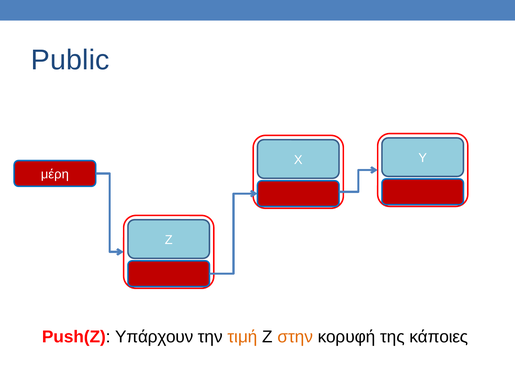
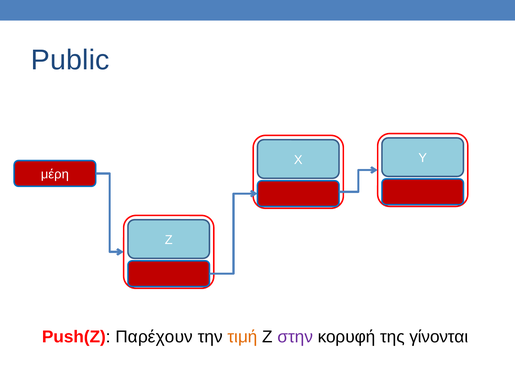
Υπάρχουν: Υπάρχουν -> Παρέχουν (154, 337)
στην colour: orange -> purple (295, 337)
κάποιες: κάποιες -> γίνονται (439, 337)
